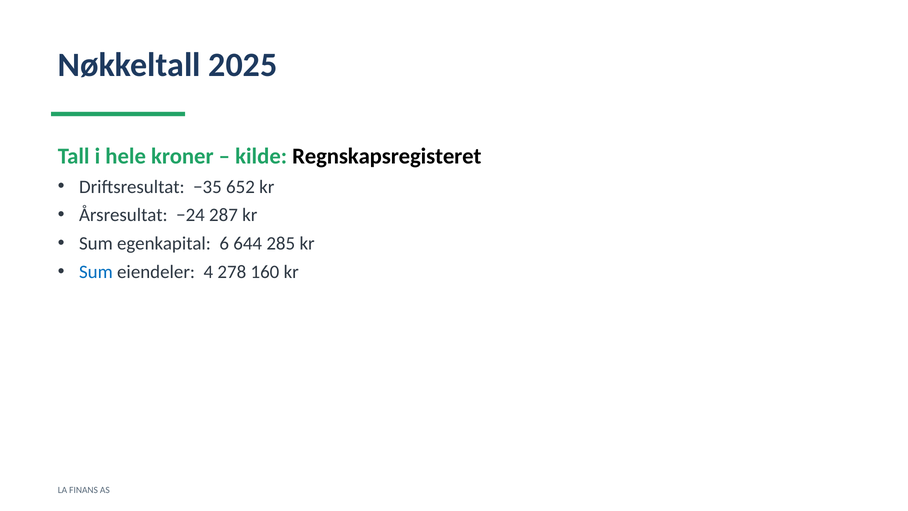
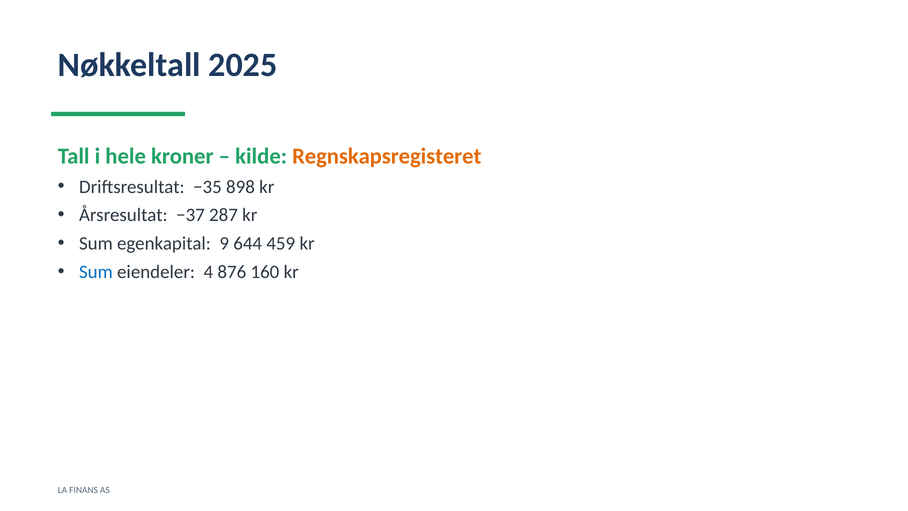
Regnskapsregisteret colour: black -> orange (387, 156)
652: 652 -> 898 (240, 187)
−24: −24 -> −37 (190, 215)
6: 6 -> 9 (224, 243)
285: 285 -> 459 (281, 243)
278: 278 -> 876 (232, 272)
